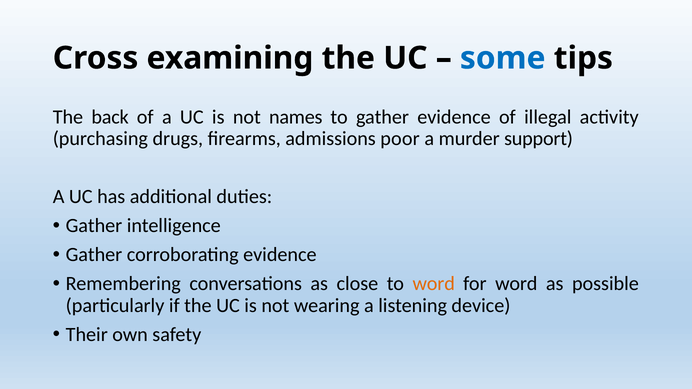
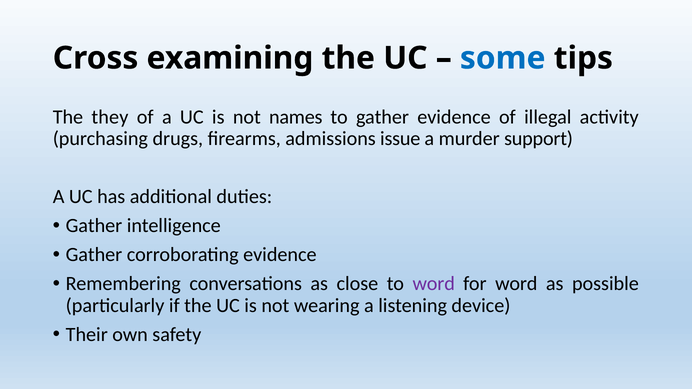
back: back -> they (110, 117)
poor: poor -> issue (400, 139)
word colour: orange -> purple (434, 284)
